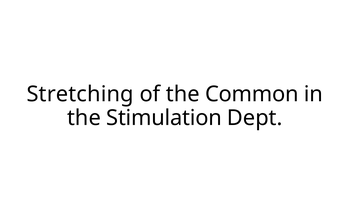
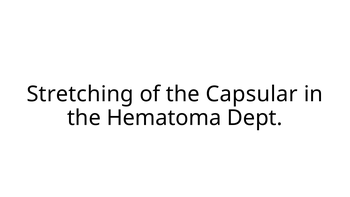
Common: Common -> Capsular (252, 94)
Stimulation: Stimulation -> Hematoma (164, 118)
